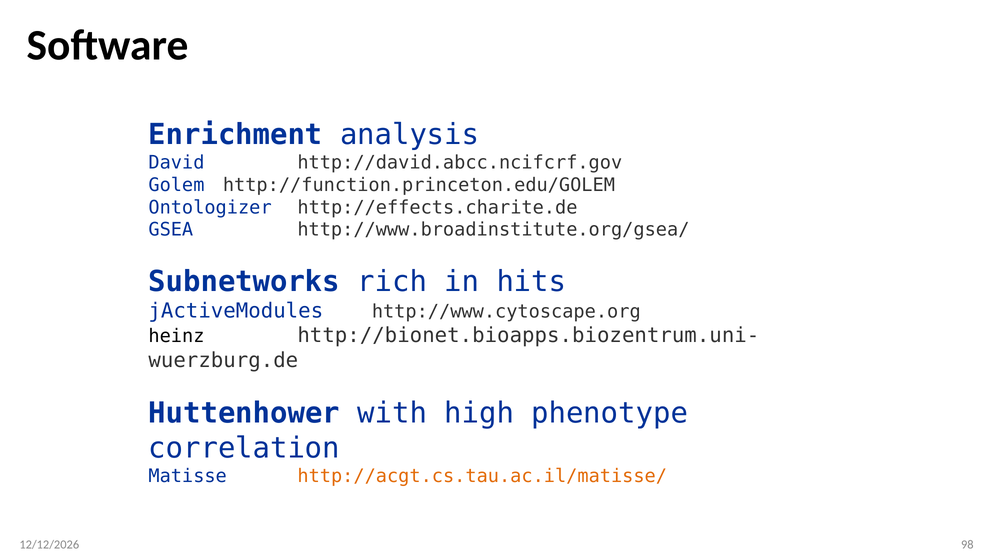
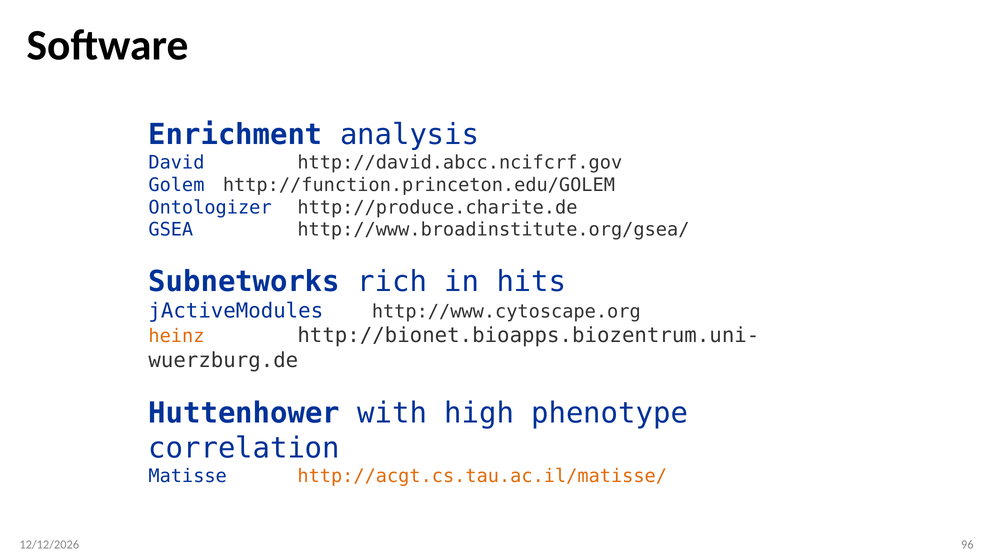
http://effects.charite.de: http://effects.charite.de -> http://produce.charite.de (437, 207)
heinz colour: black -> orange (176, 336)
98: 98 -> 96 (967, 544)
